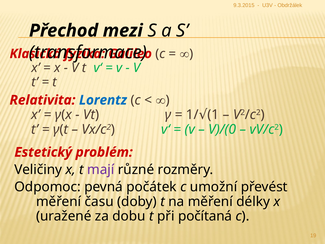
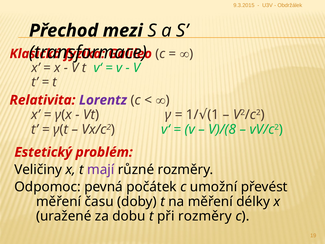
Lorentz colour: blue -> purple (103, 100)
V)/(0: V)/(0 -> V)/(8 (222, 129)
při počítaná: počítaná -> rozměry (205, 216)
